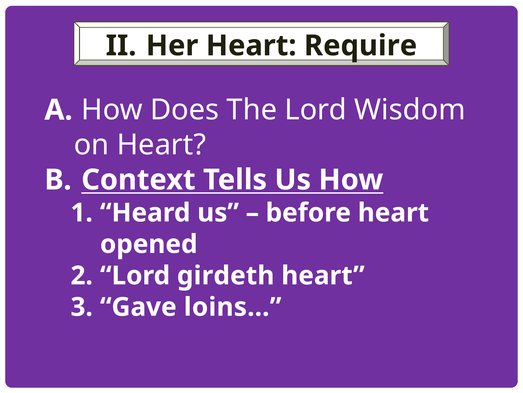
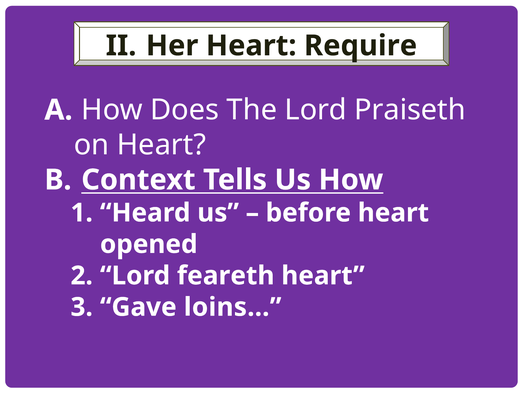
Wisdom: Wisdom -> Praiseth (410, 110)
girdeth: girdeth -> feareth (226, 275)
